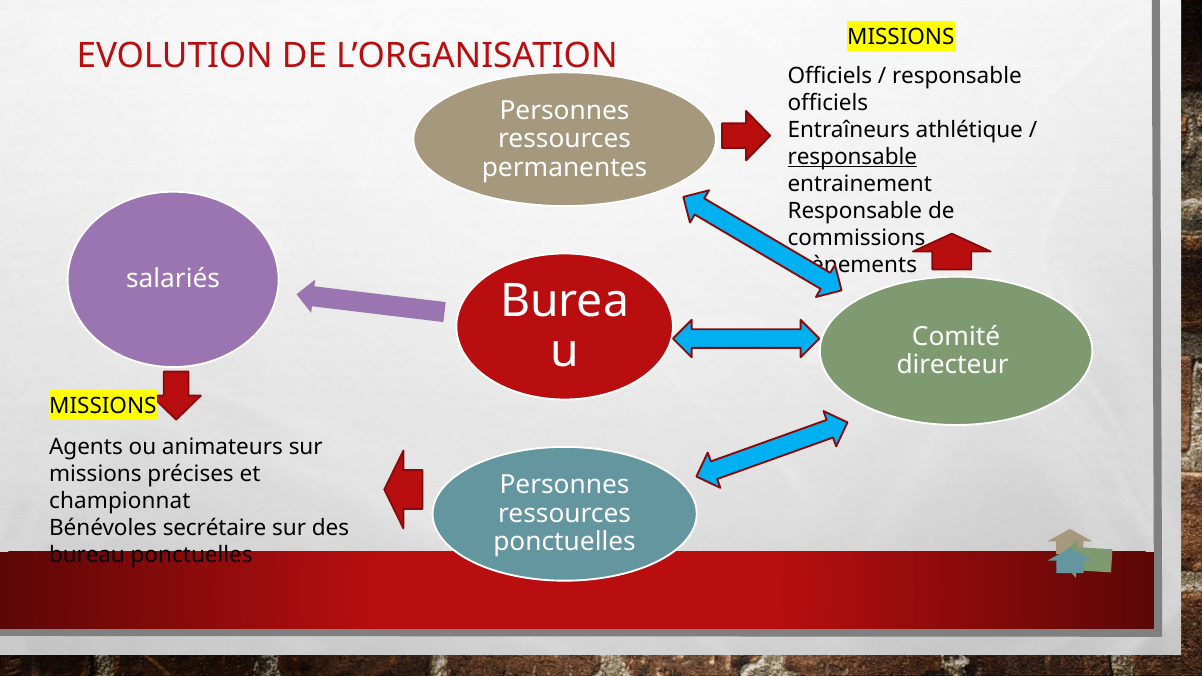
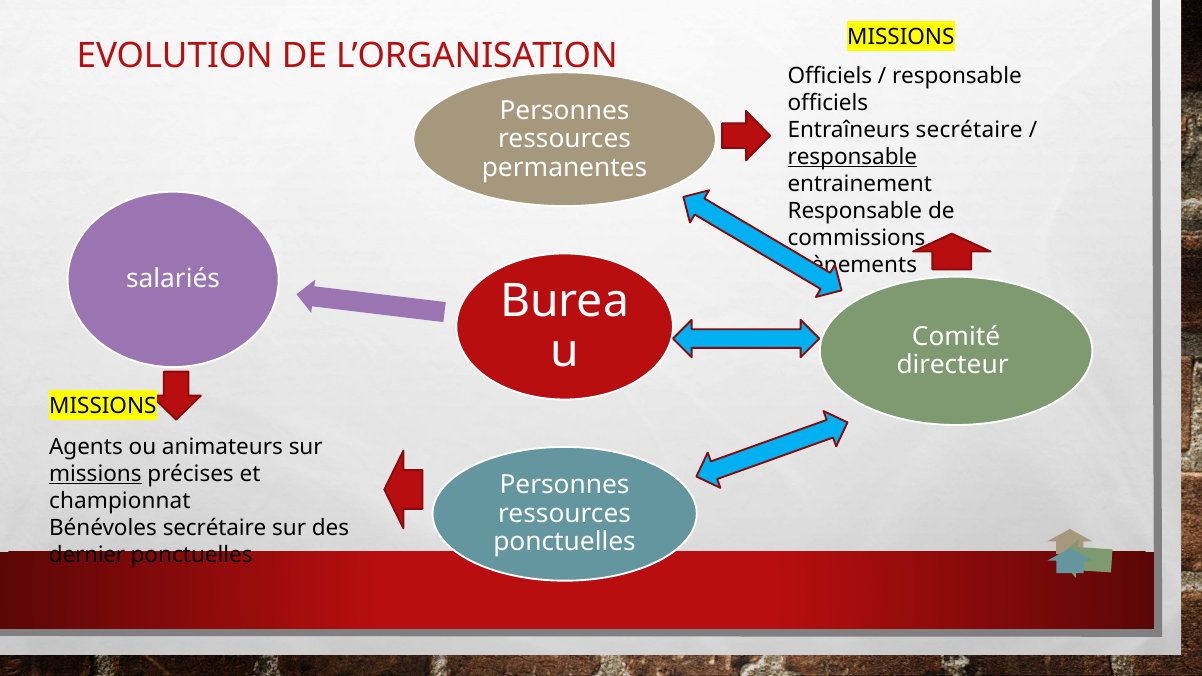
Entraîneurs athlétique: athlétique -> secrétaire (969, 130)
missions underline: none -> present (95, 474)
bureau: bureau -> dernier (87, 555)
